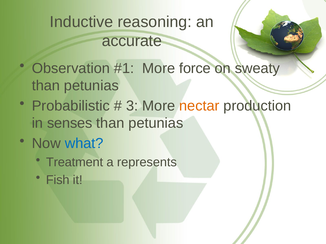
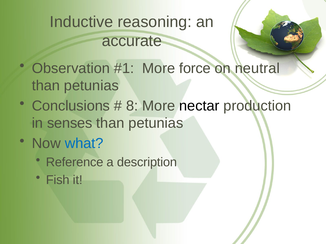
sweaty: sweaty -> neutral (257, 68)
Probabilistic: Probabilistic -> Conclusions (71, 106)
3: 3 -> 8 (132, 106)
nectar colour: orange -> black (199, 106)
Treatment: Treatment -> Reference (75, 162)
represents: represents -> description (147, 162)
